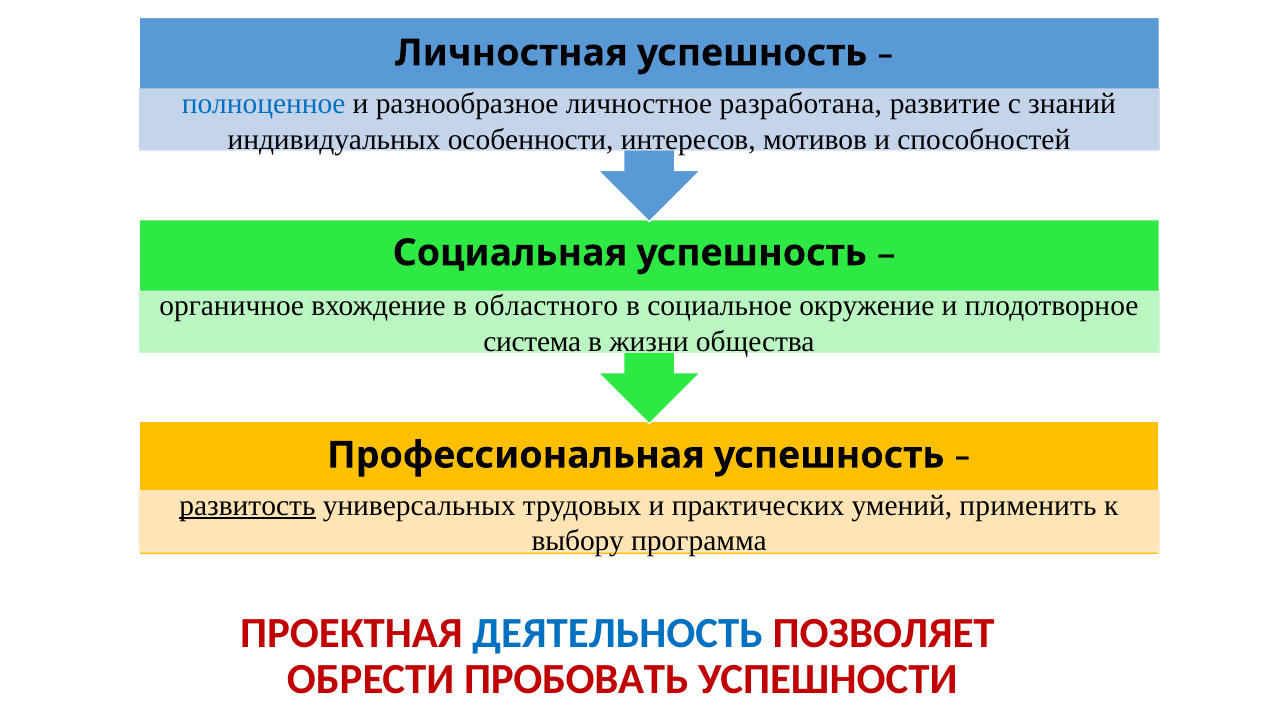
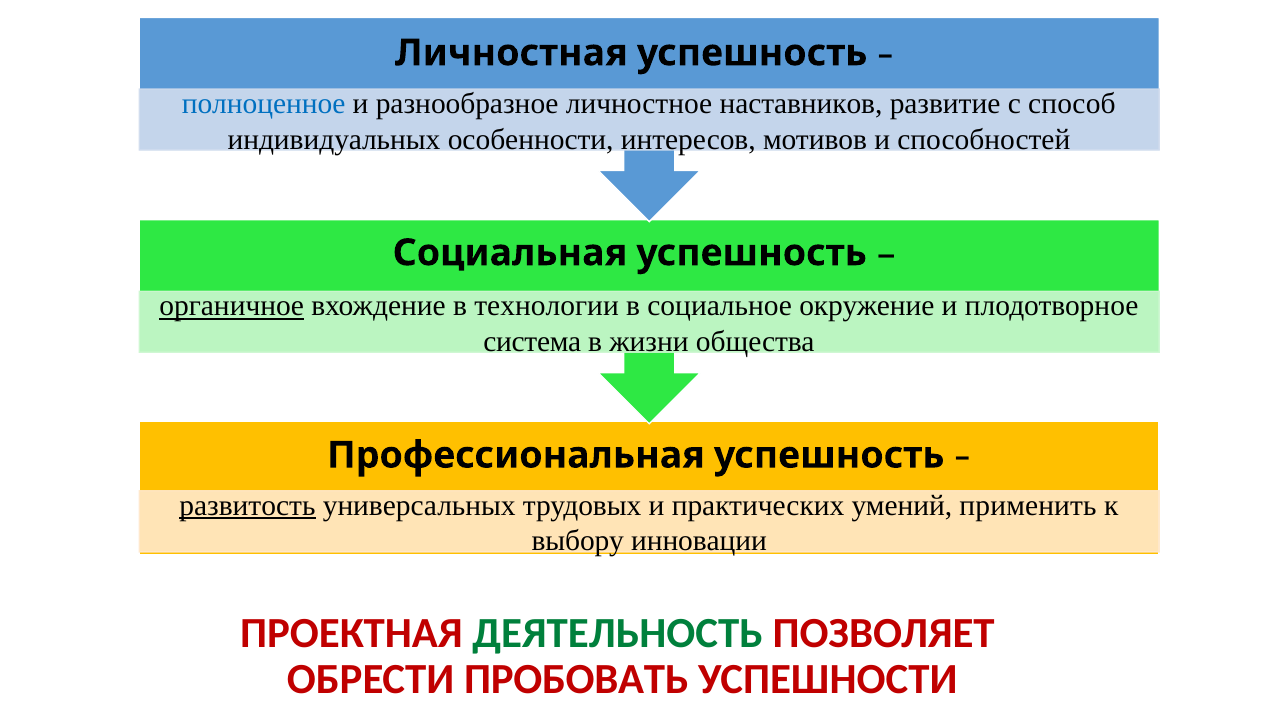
разработана: разработана -> наставников (801, 104)
знаний: знаний -> способ (1072, 104)
органичное underline: none -> present (232, 306)
областного: областного -> технологии (547, 306)
программа: программа -> инновации (699, 541)
ДЕЯТЕЛЬНОСТЬ colour: blue -> green (618, 633)
